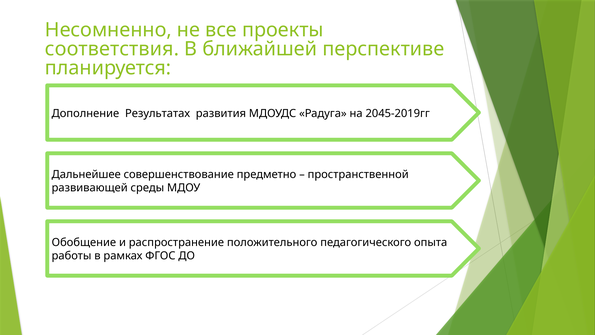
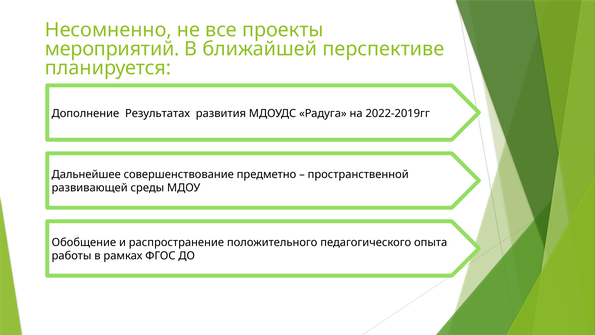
соответствия: соответствия -> мероприятий (112, 49)
2045-2019гг: 2045-2019гг -> 2022-2019гг (398, 113)
